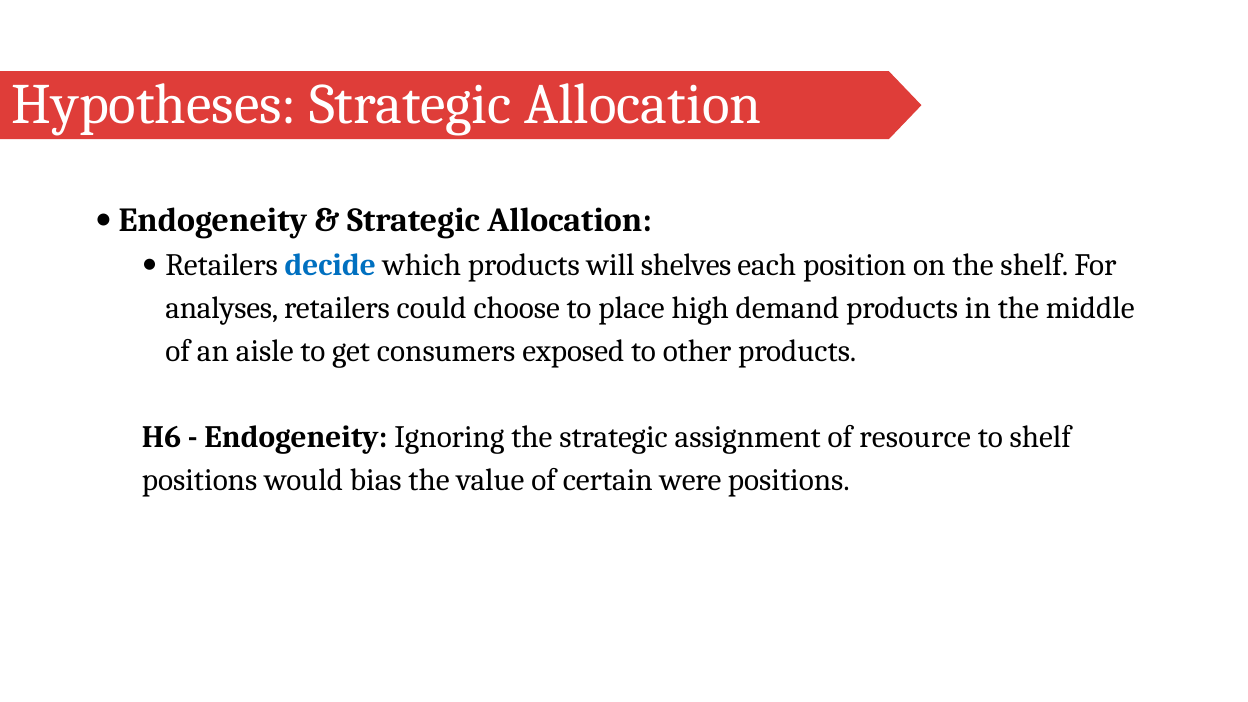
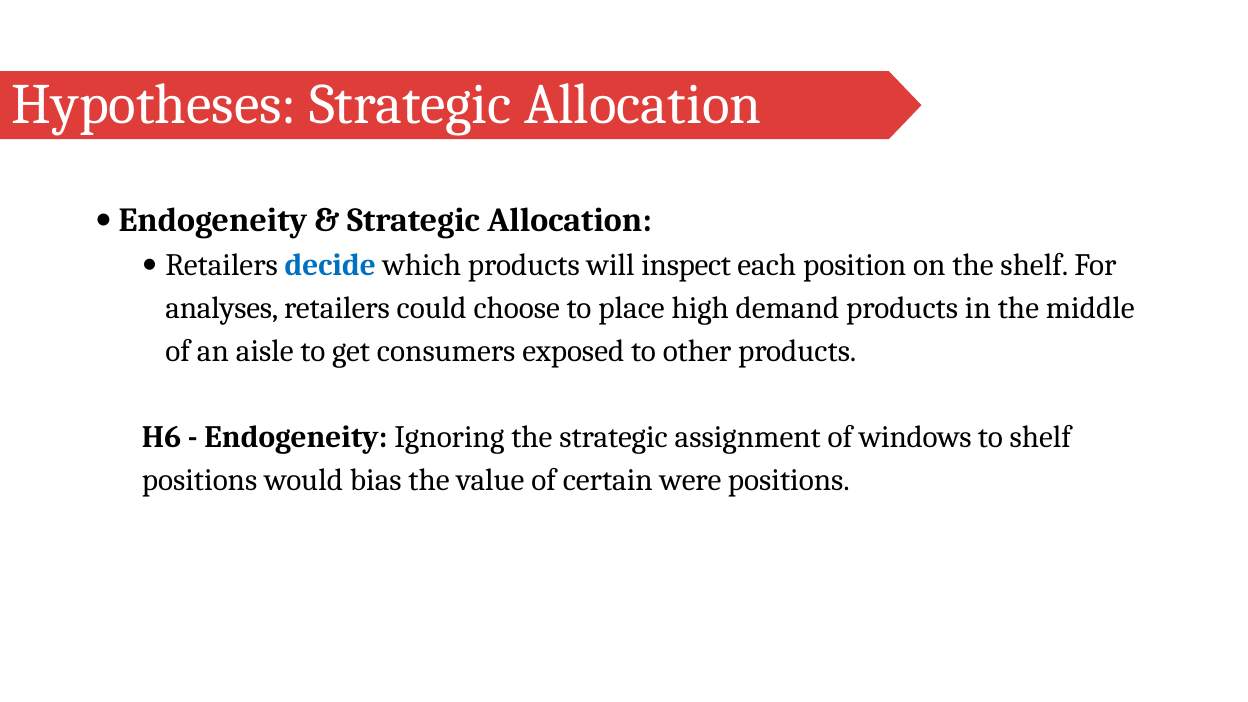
shelves: shelves -> inspect (686, 265)
resource: resource -> windows (915, 437)
